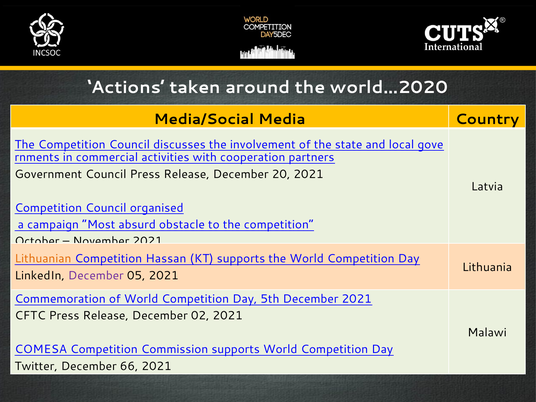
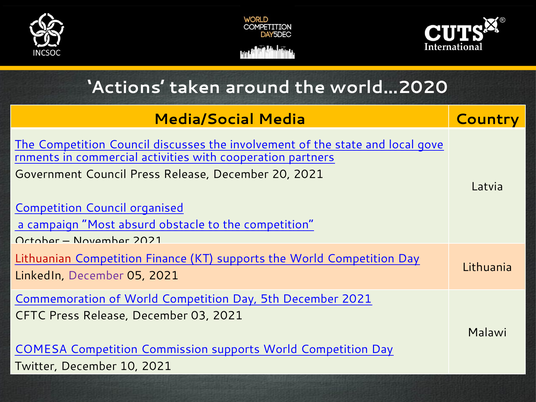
Lithuanian colour: orange -> red (43, 259)
Hassan: Hassan -> Finance (166, 259)
02: 02 -> 03 (200, 316)
66: 66 -> 10 (129, 366)
